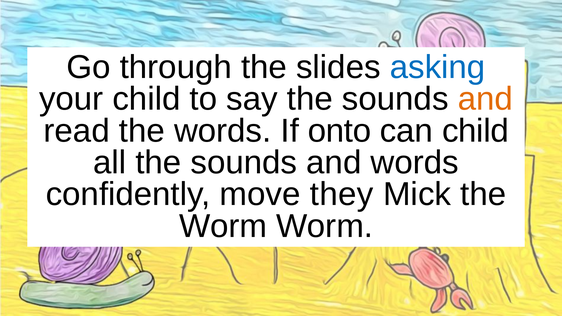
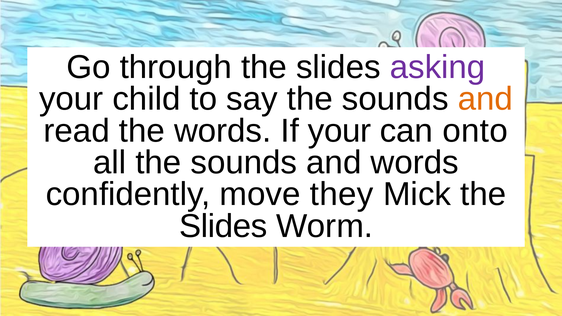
asking colour: blue -> purple (438, 67)
If onto: onto -> your (339, 131)
can child: child -> onto (475, 131)
Worm: Worm -> Slides (223, 226)
